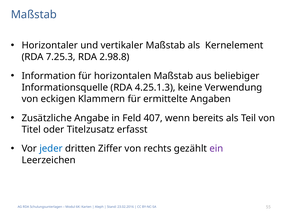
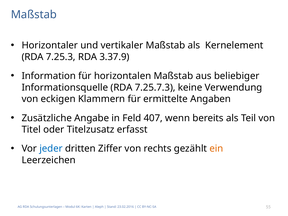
2.98.8: 2.98.8 -> 3.37.9 (114, 57)
4.25.1.3: 4.25.1.3 -> 7.25.7.3 (155, 87)
ein colour: purple -> orange (216, 149)
